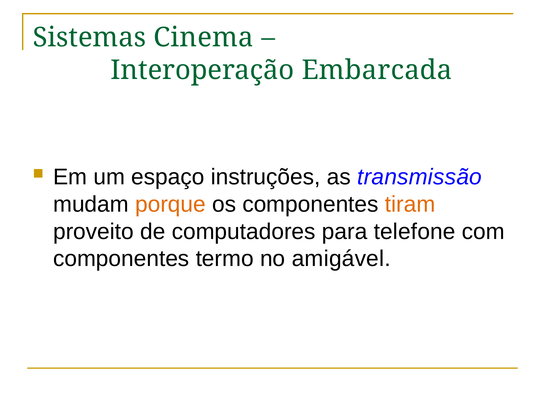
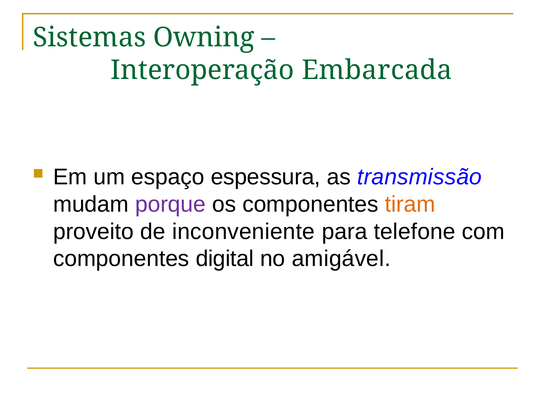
Cinema: Cinema -> Owning (204, 38)
instruções: instruções -> espessura (266, 177)
porque colour: orange -> purple (170, 204)
computadores: computadores -> inconveniente (244, 231)
termo: termo -> digital (225, 259)
